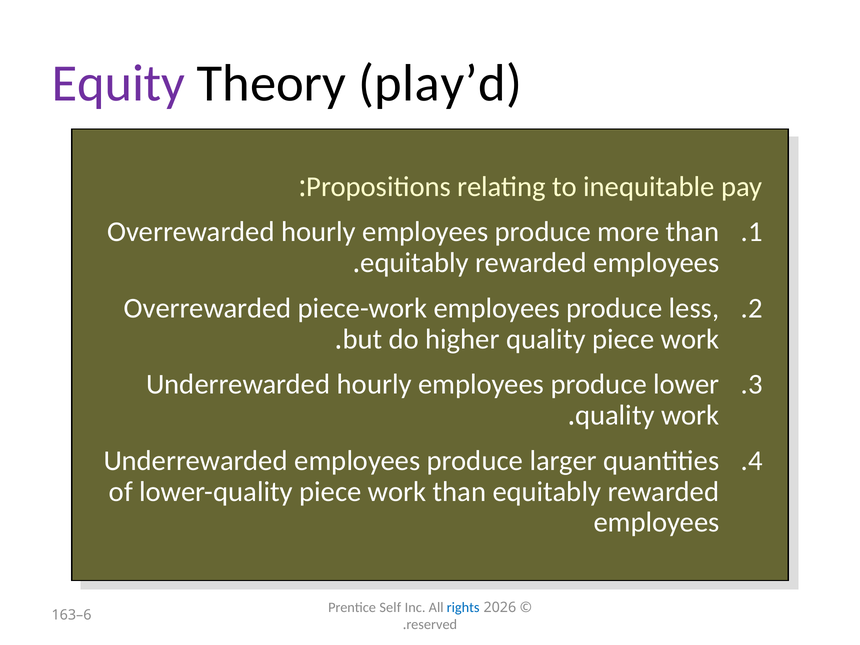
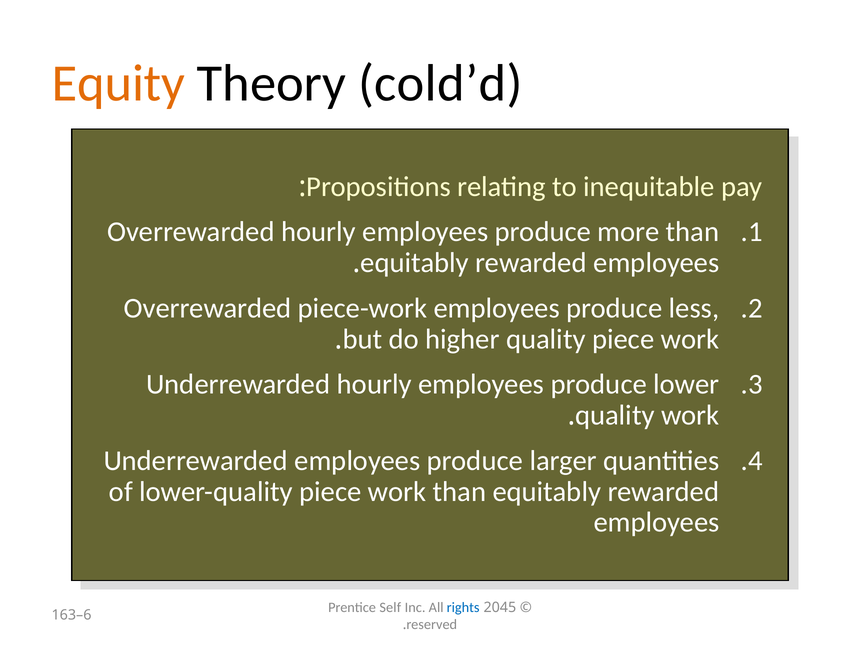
Equity colour: purple -> orange (118, 83)
play’d: play’d -> cold’d (440, 83)
2026: 2026 -> 2045 (500, 607)
